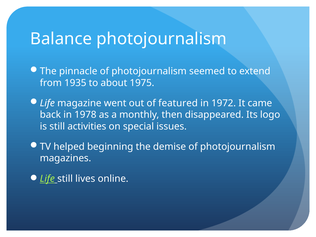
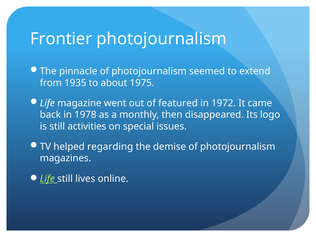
Balance: Balance -> Frontier (61, 39)
beginning: beginning -> regarding (110, 147)
